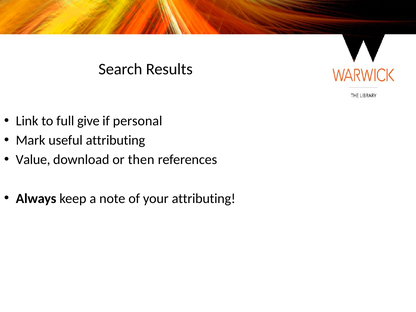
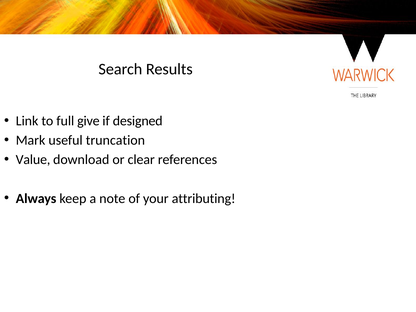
personal: personal -> designed (138, 121)
useful attributing: attributing -> truncation (115, 140)
then: then -> clear (141, 160)
